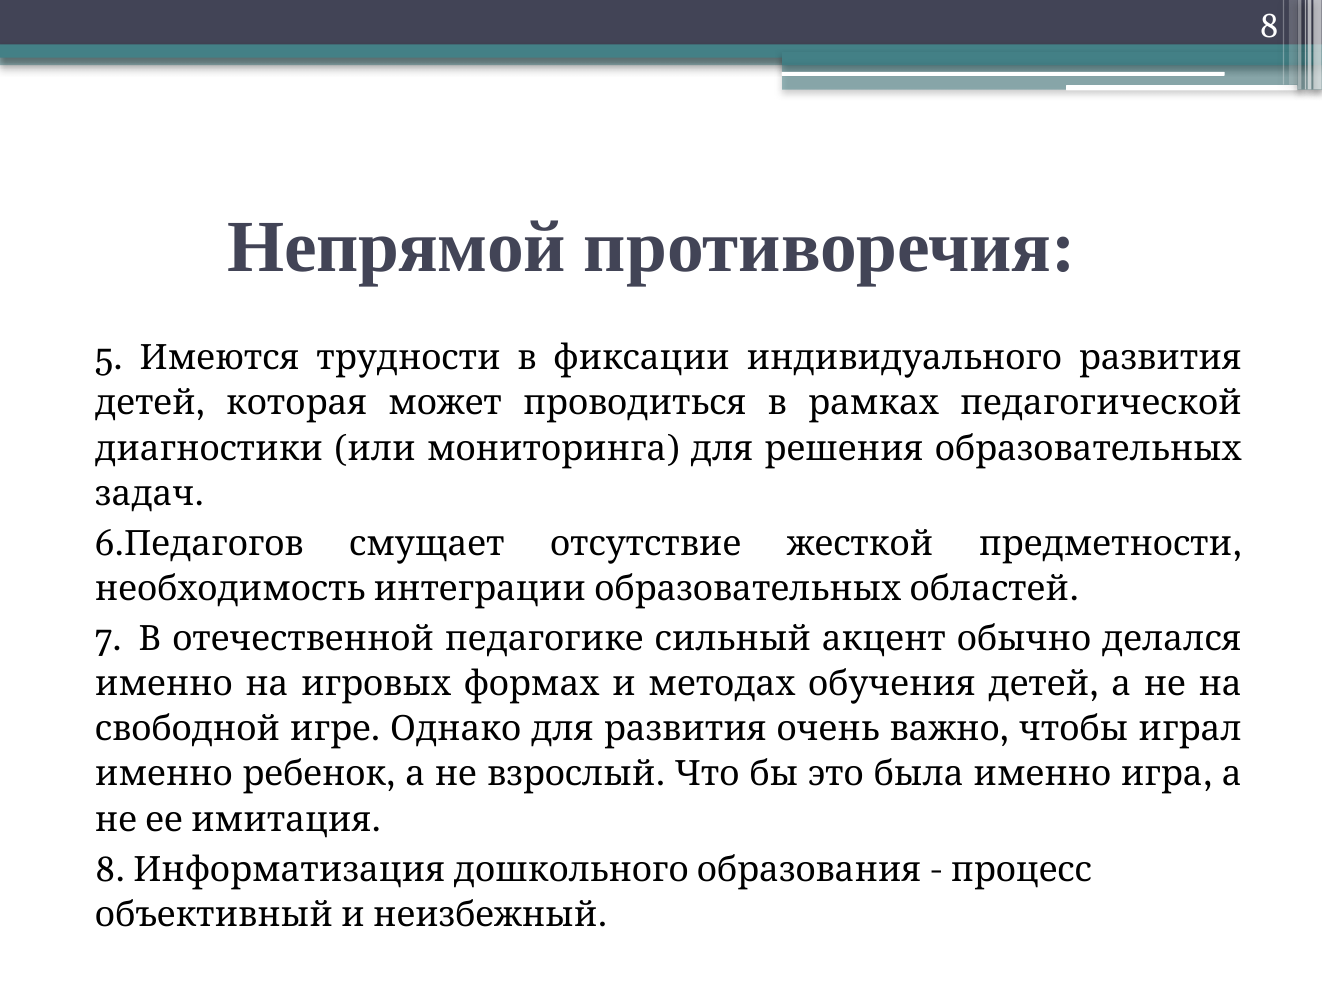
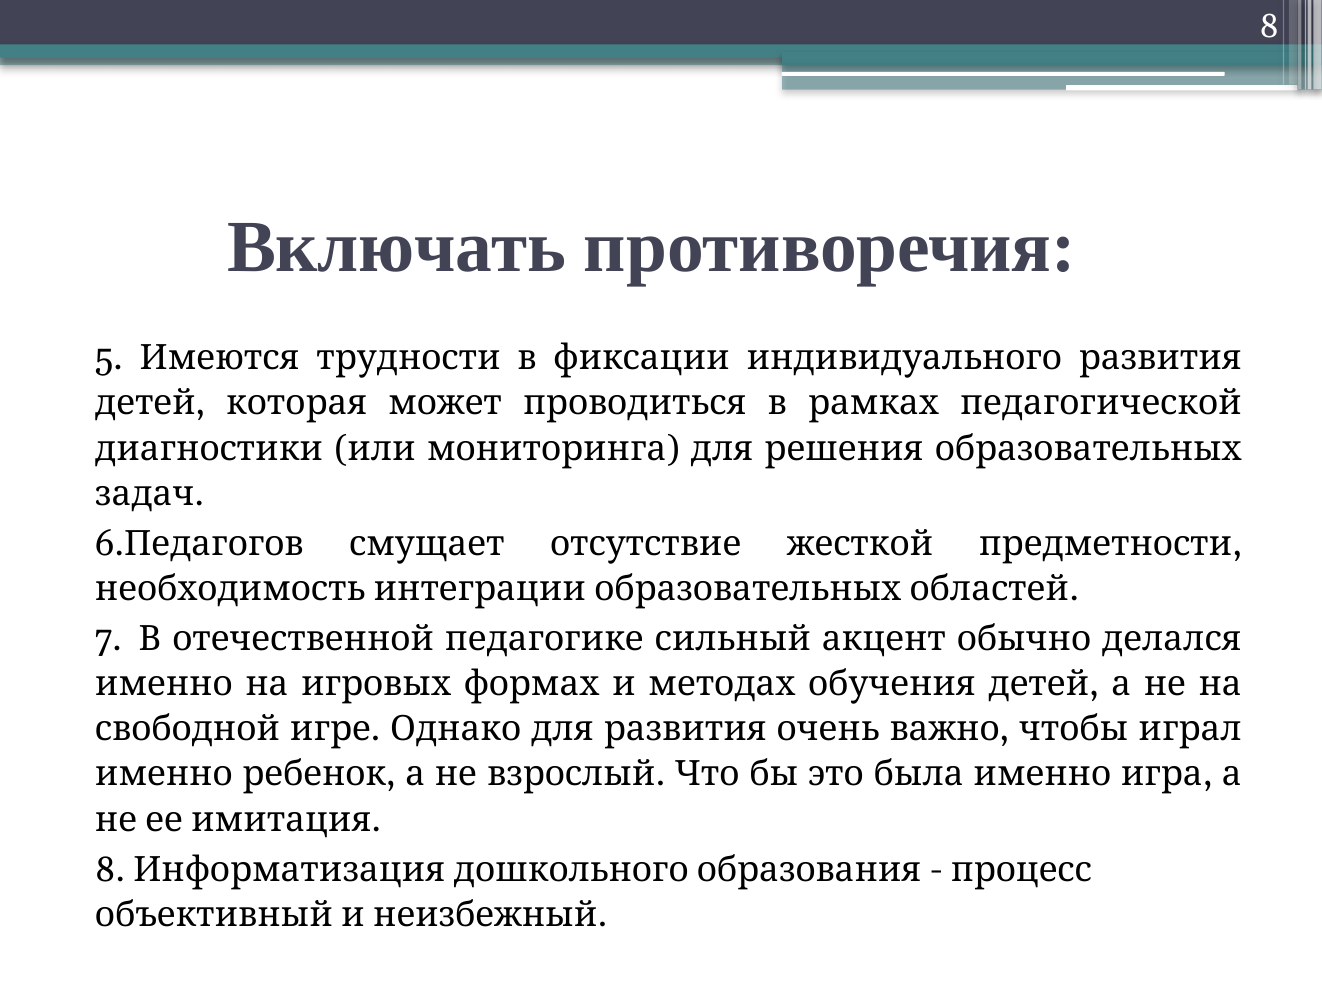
Непрямой: Непрямой -> Включать (397, 247)
